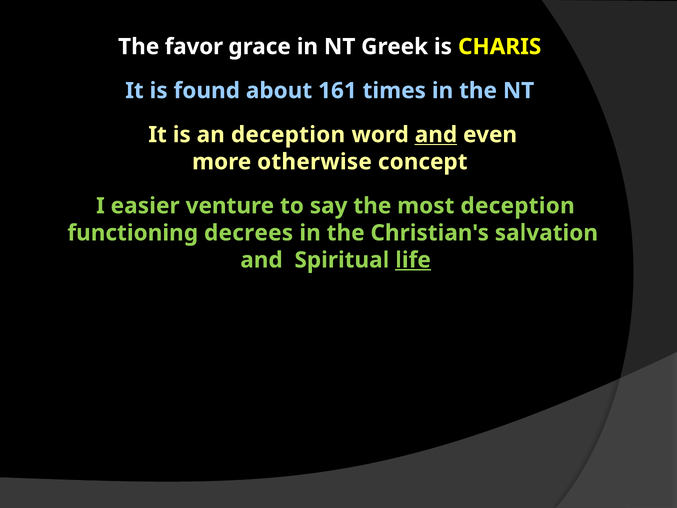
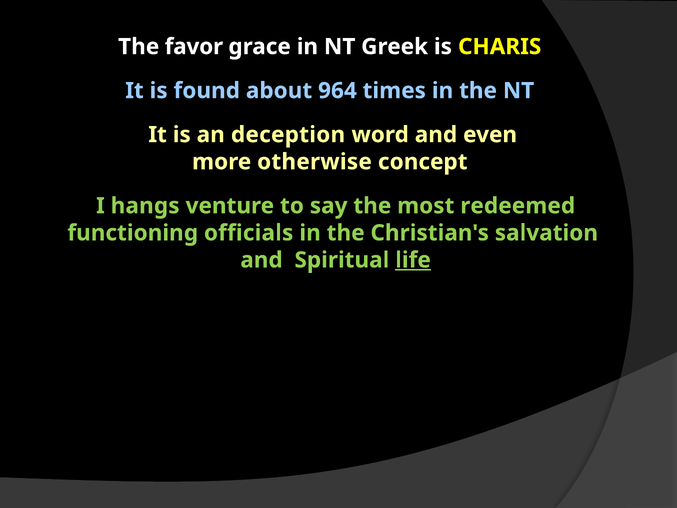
161: 161 -> 964 (337, 91)
and underline: present -> none (436, 135)
easier: easier -> hangs (145, 206)
most deception: deception -> redeemed (518, 206)
decrees: decrees -> officials (249, 233)
